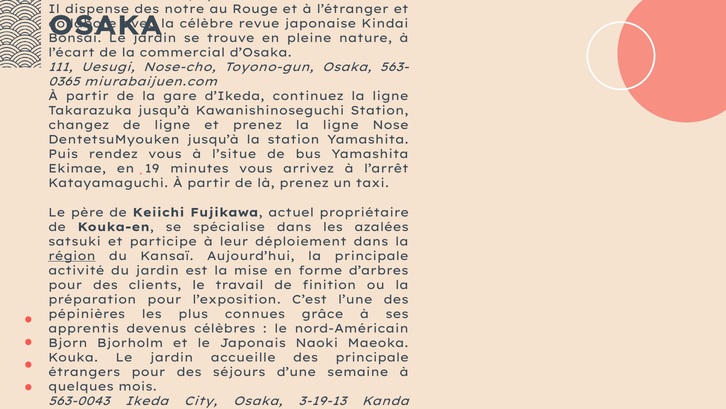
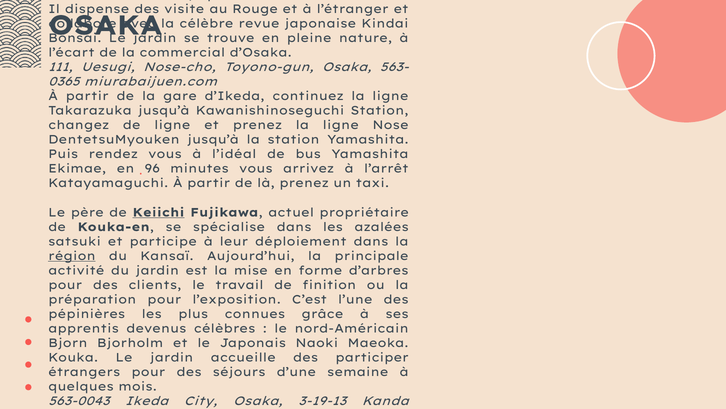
notre: notre -> visite (184, 9)
l’situe: l’situe -> l’idéal (234, 154)
19: 19 -> 96 (152, 169)
Keiichi underline: none -> present (159, 212)
des principale: principale -> participer (372, 357)
